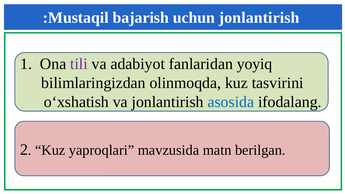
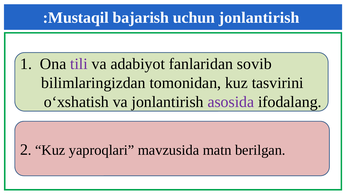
yoyiq: yoyiq -> sovib (254, 64)
olinmoqda: olinmoqda -> tomonidan (185, 83)
asosida colour: blue -> purple (231, 102)
